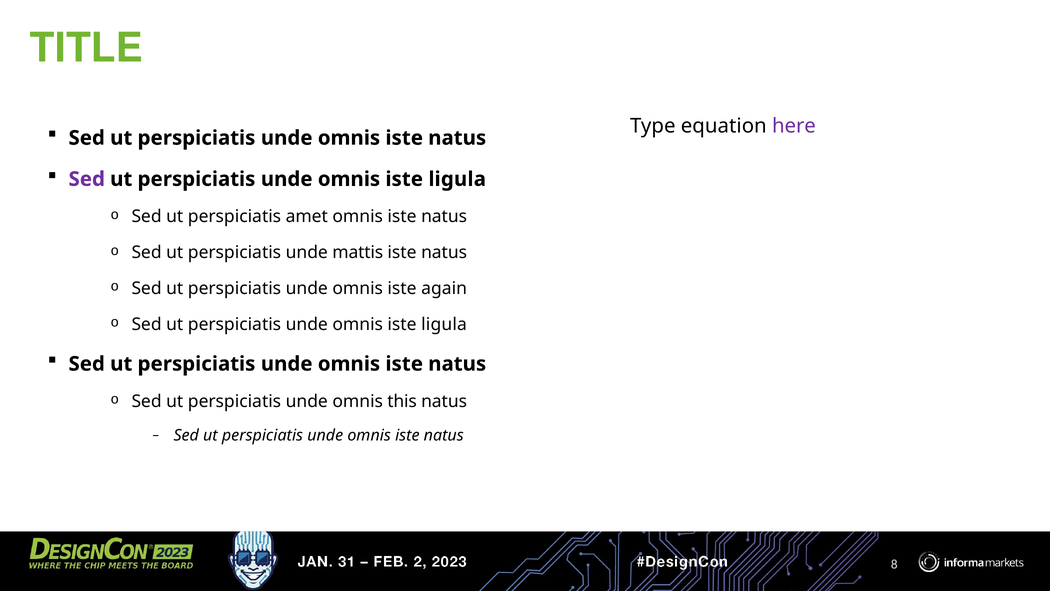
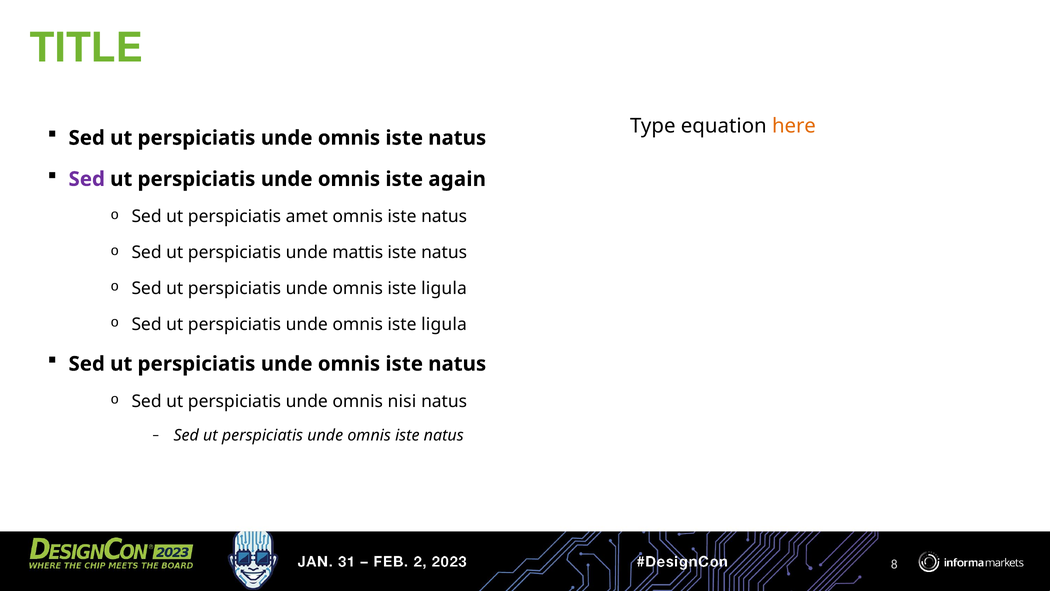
here colour: purple -> orange (794, 126)
ligula: ligula -> again (457, 179)
again: again -> ligula (444, 288)
this: this -> nisi (402, 401)
